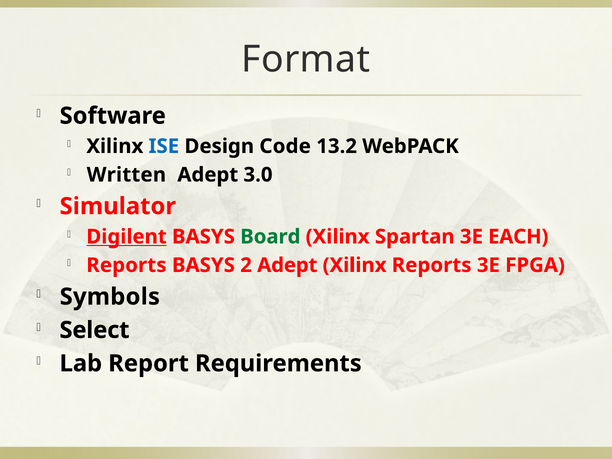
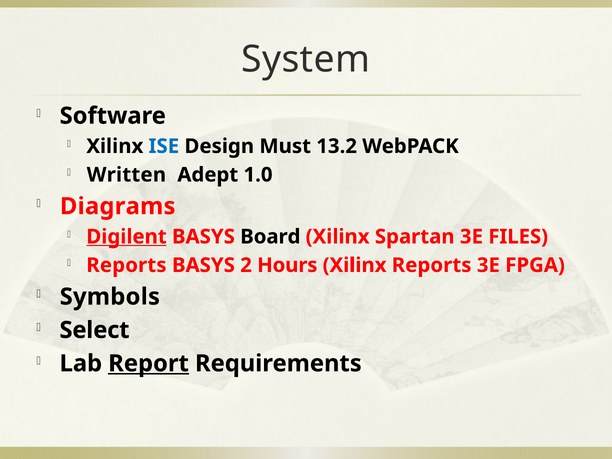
Format: Format -> System (306, 59)
Code: Code -> Must (285, 146)
3.0: 3.0 -> 1.0 (258, 175)
Simulator: Simulator -> Diagrams (118, 206)
Board colour: green -> black (270, 237)
EACH: EACH -> FILES (518, 237)
2 Adept: Adept -> Hours (287, 265)
Report underline: none -> present (149, 363)
